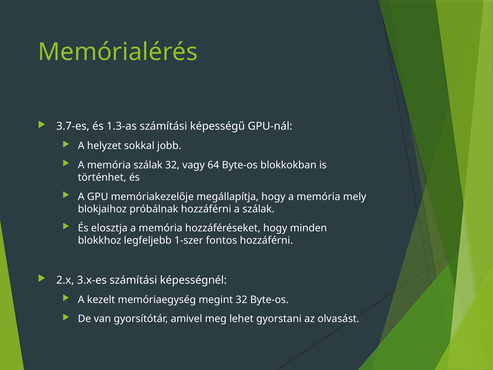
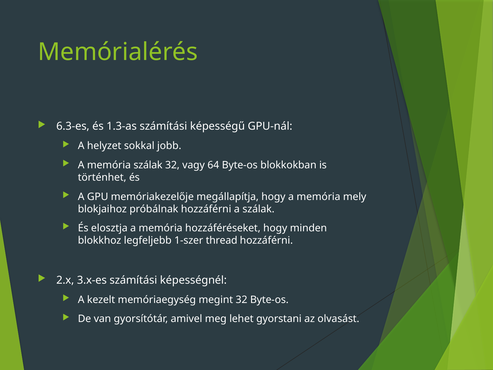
3.7-es: 3.7-es -> 6.3-es (73, 126)
fontos: fontos -> thread (222, 240)
